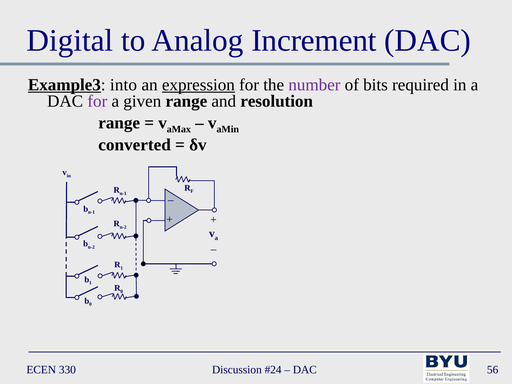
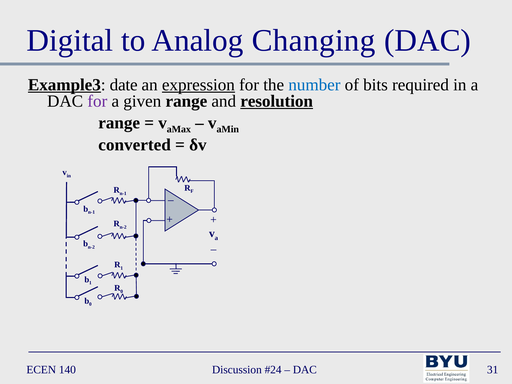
Increment: Increment -> Changing (314, 41)
into: into -> date (124, 85)
number colour: purple -> blue (314, 85)
resolution underline: none -> present (277, 101)
330: 330 -> 140 (67, 370)
56: 56 -> 31 (493, 370)
